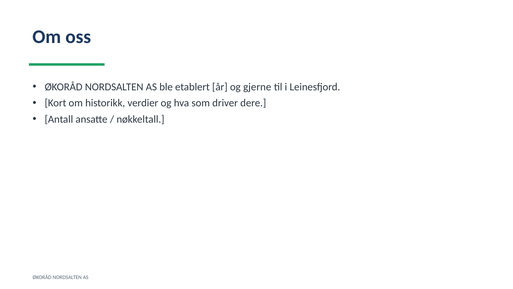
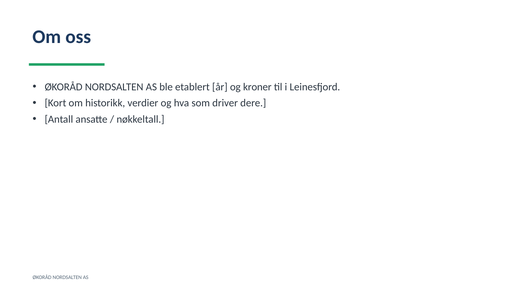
gjerne: gjerne -> kroner (257, 87)
